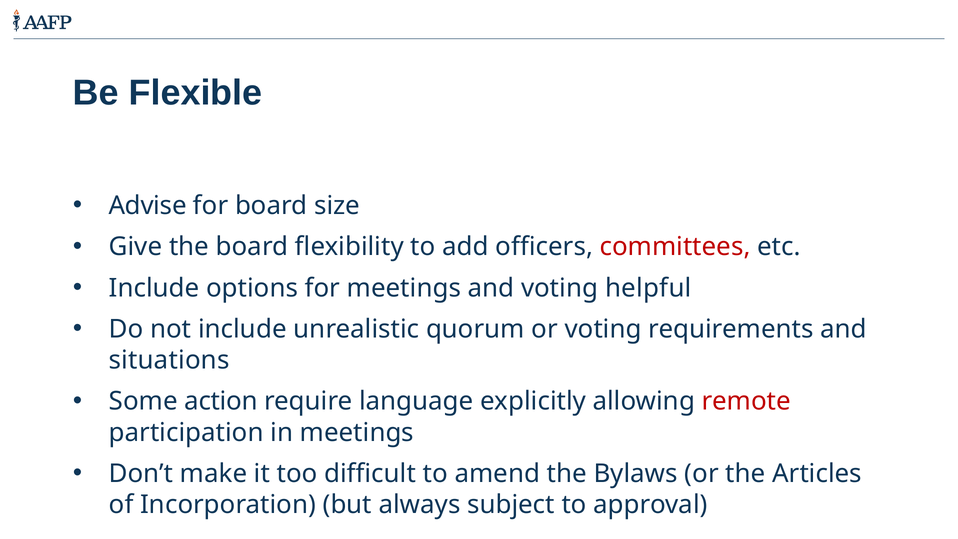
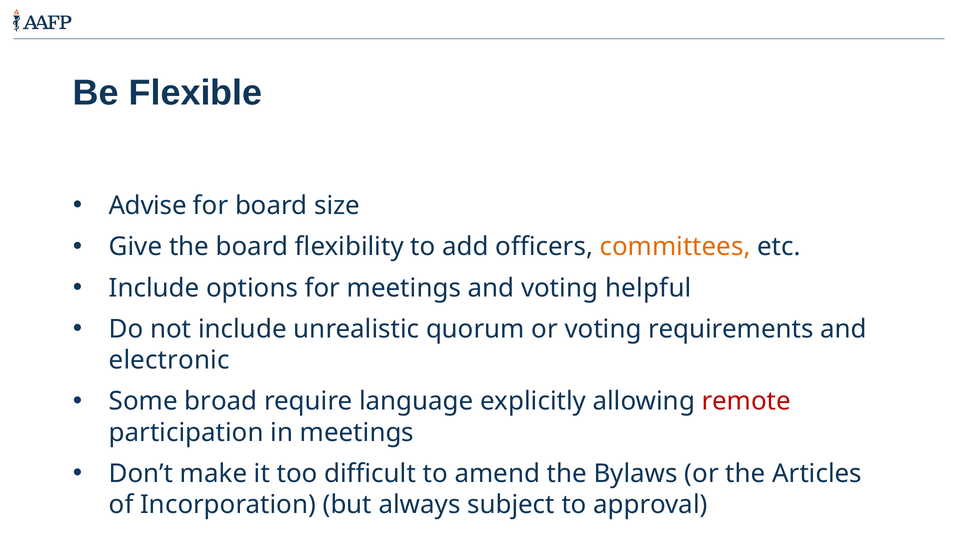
committees colour: red -> orange (675, 247)
situations: situations -> electronic (169, 360)
action: action -> broad (221, 401)
